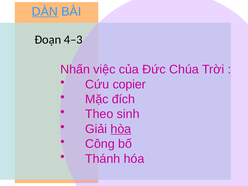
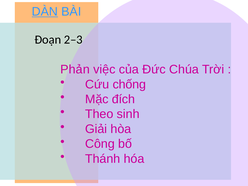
4–3: 4–3 -> 2–3 (73, 40)
Nhấn: Nhấn -> Phản (75, 69)
copier: copier -> chống (129, 84)
hòa underline: present -> none (121, 129)
